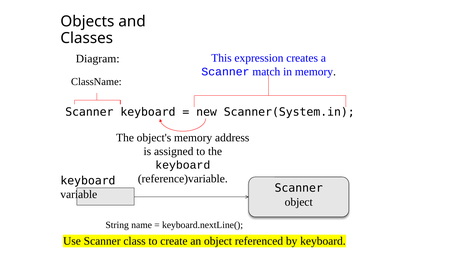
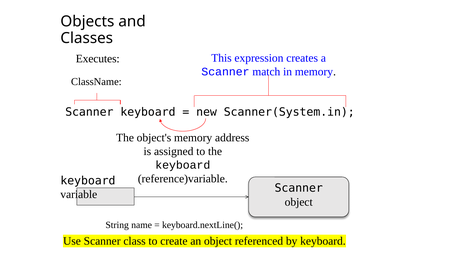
Diagram: Diagram -> Executes (98, 59)
